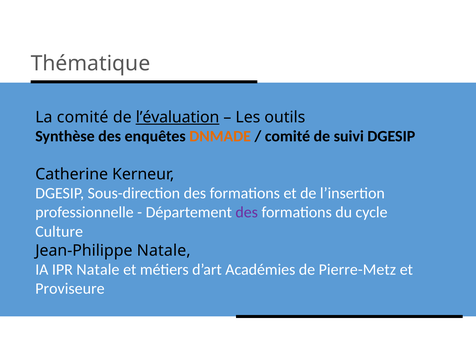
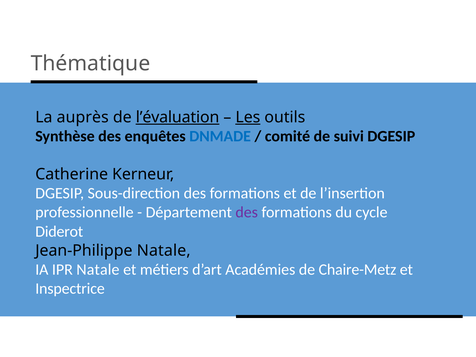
La comité: comité -> auprès (83, 117)
Les underline: none -> present (248, 117)
DNMADE colour: orange -> blue (220, 136)
Culture: Culture -> Diderot (59, 231)
Pierre-Metz: Pierre-Metz -> Chaire-Metz (358, 270)
Proviseure: Proviseure -> Inspectrice (70, 289)
